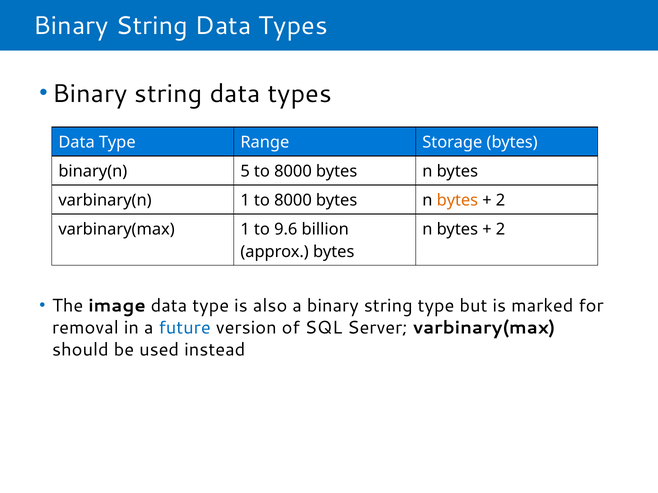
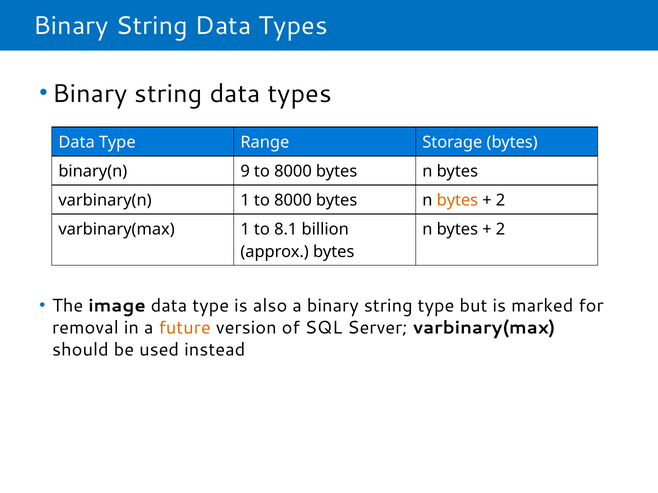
5: 5 -> 9 (245, 172)
9.6: 9.6 -> 8.1 (286, 229)
future colour: blue -> orange (185, 328)
